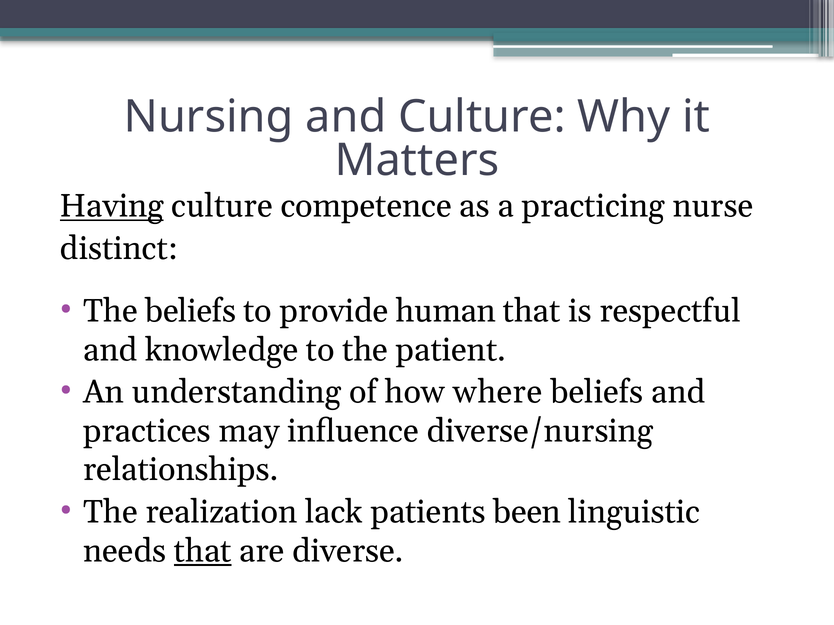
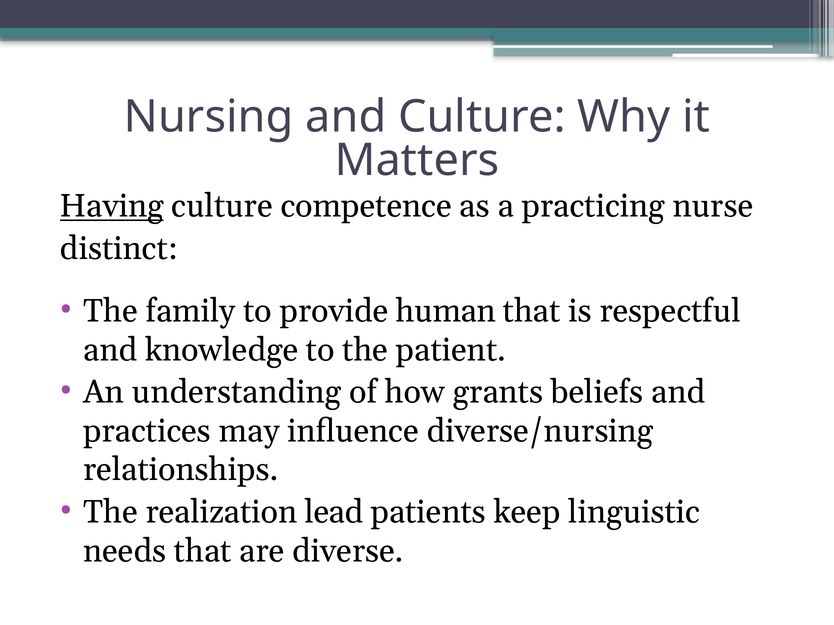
The beliefs: beliefs -> family (191, 311)
where: where -> grants (498, 392)
lack: lack -> lead (334, 512)
been: been -> keep (527, 512)
that underline: present -> none (203, 551)
